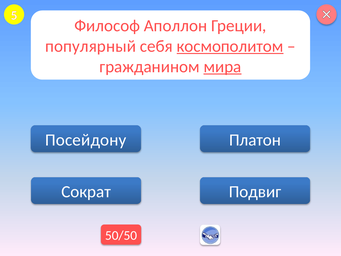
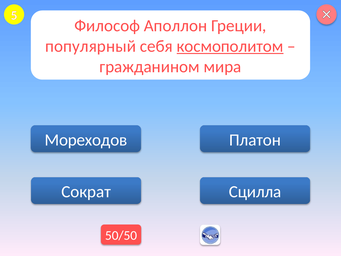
мира underline: present -> none (222, 67)
Посейдону: Посейдону -> Мореходов (86, 140)
Подвиг: Подвиг -> Сцилла (255, 192)
